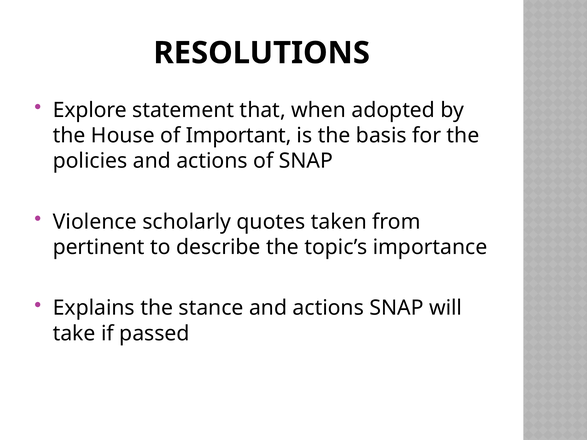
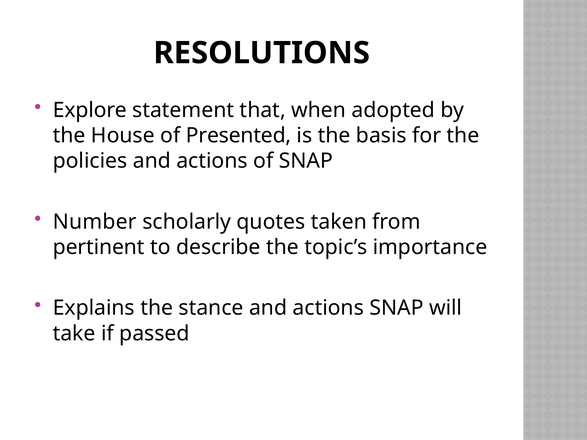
Important: Important -> Presented (239, 136)
Violence: Violence -> Number (95, 222)
